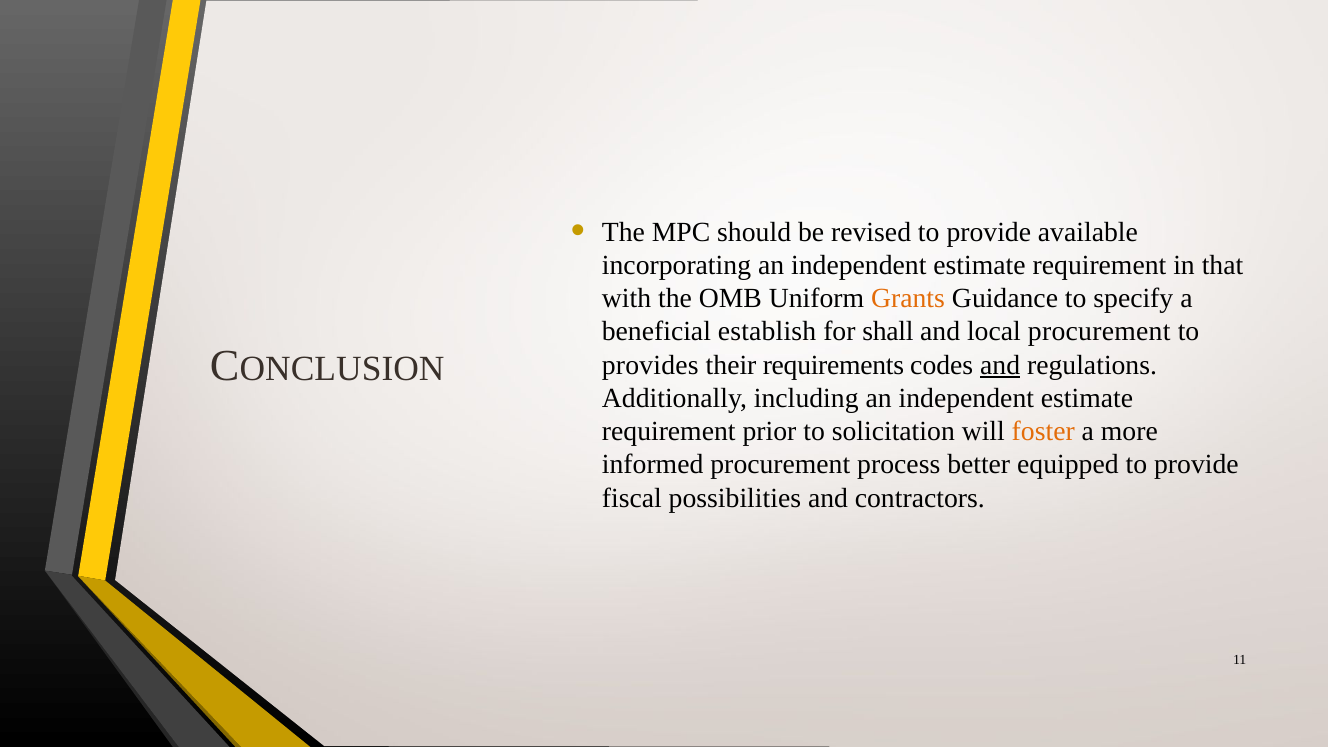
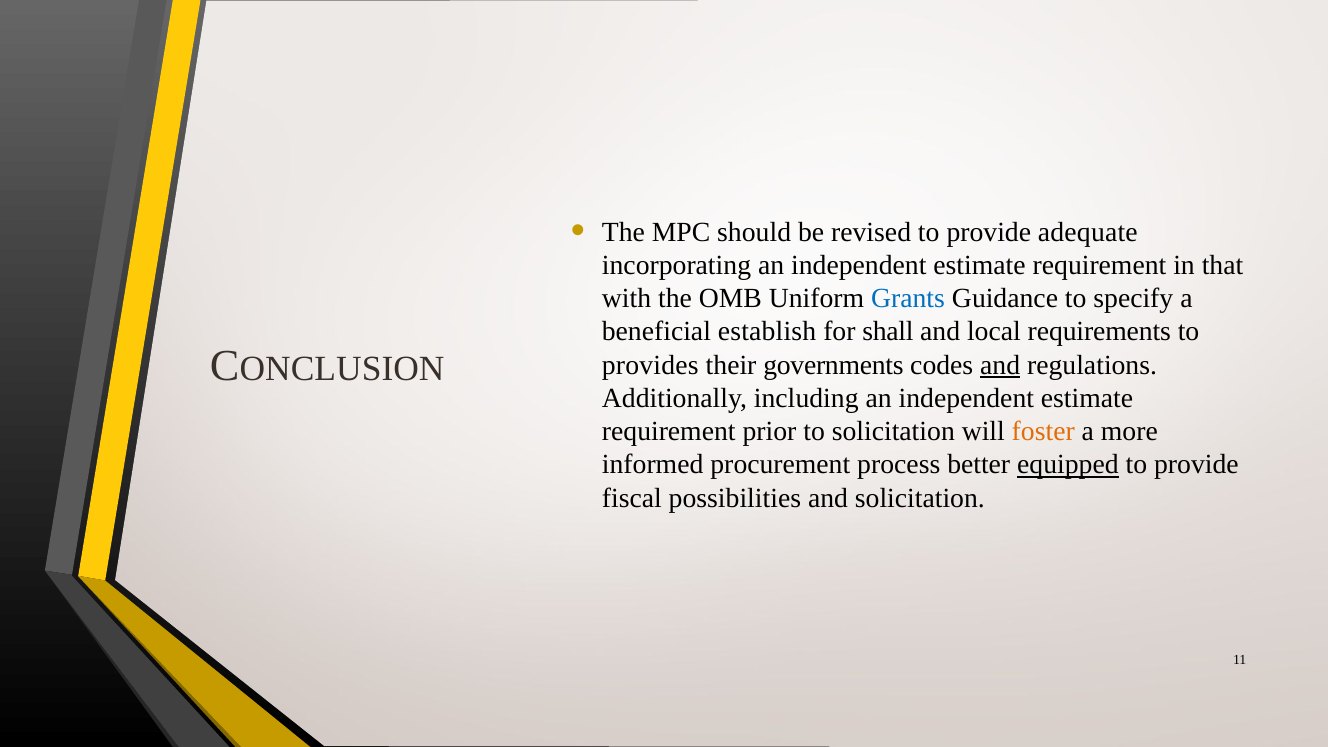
available: available -> adequate (1088, 232)
Grants colour: orange -> blue (908, 299)
local procurement: procurement -> requirements (1099, 332)
requirements: requirements -> governments (833, 365)
equipped underline: none -> present (1068, 465)
and contractors: contractors -> solicitation (920, 498)
